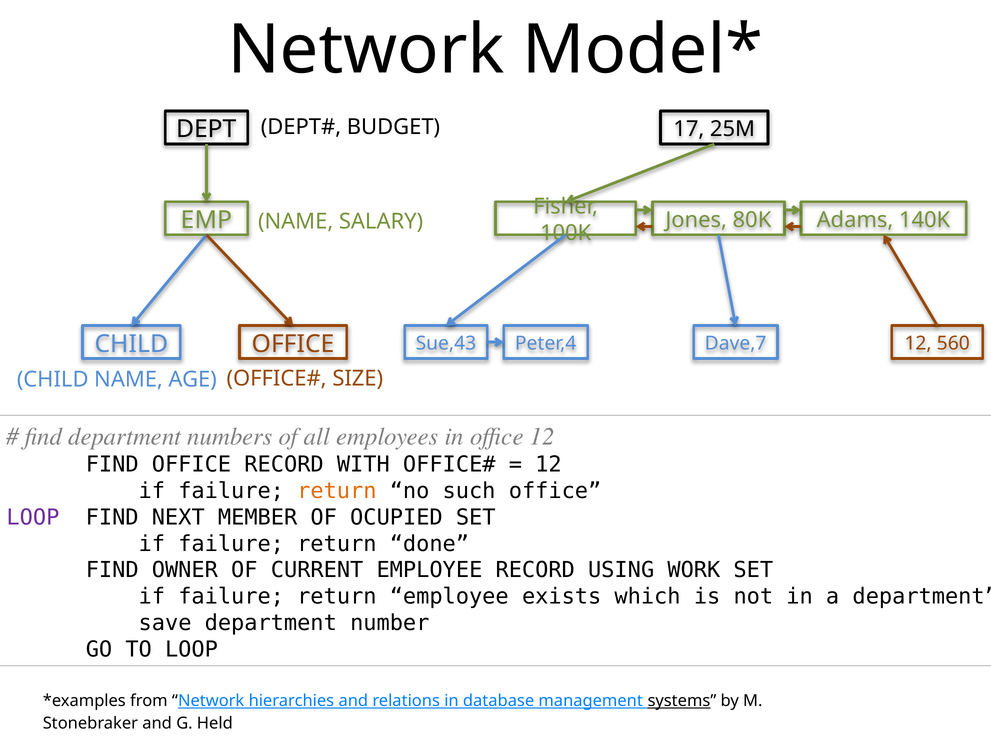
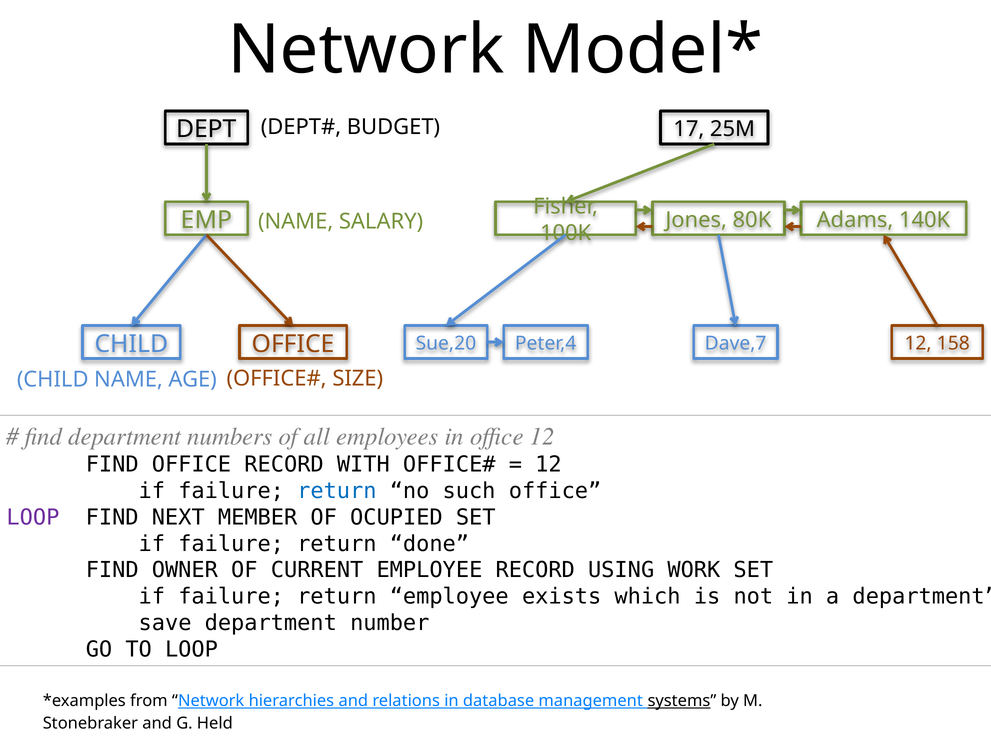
Sue,43: Sue,43 -> Sue,20 (446, 344)
560: 560 -> 158 (953, 344)
return colour: orange -> blue (337, 491)
